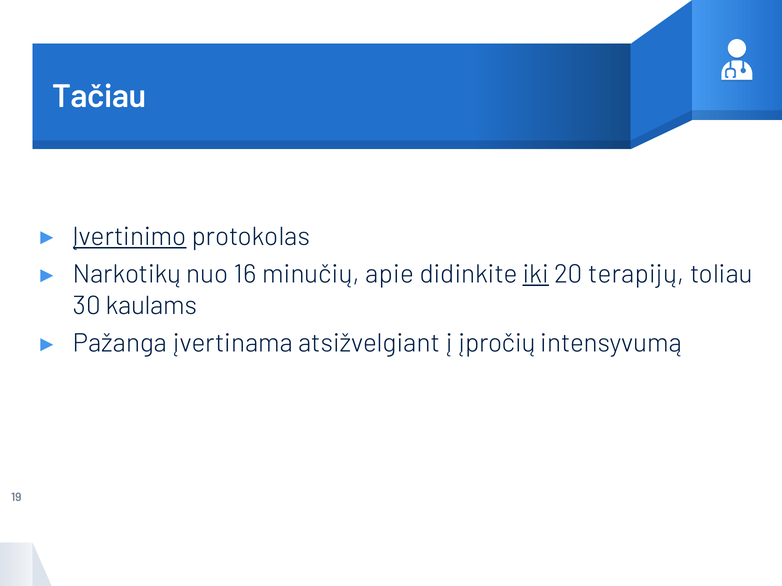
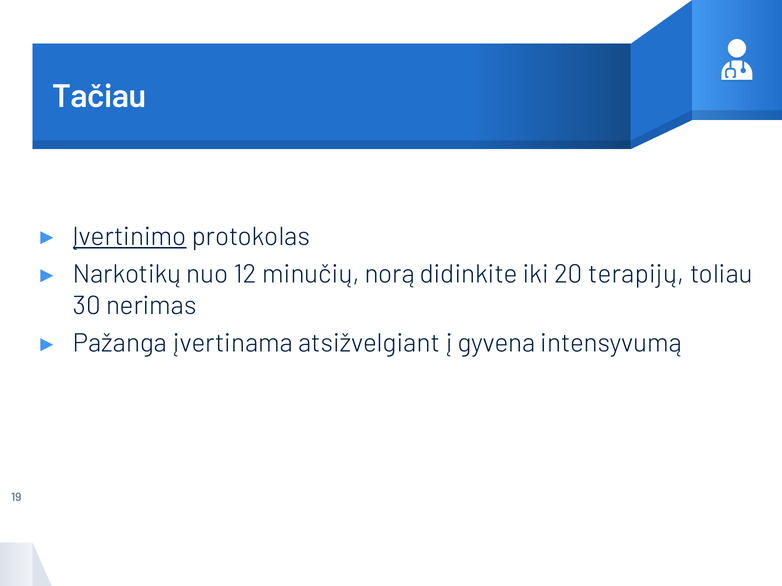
16: 16 -> 12 (245, 274)
apie: apie -> norą (390, 274)
iki underline: present -> none (536, 274)
kaulams: kaulams -> nerimas (151, 306)
įpročių: įpročių -> gyvena (497, 344)
